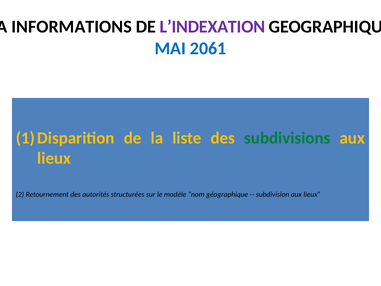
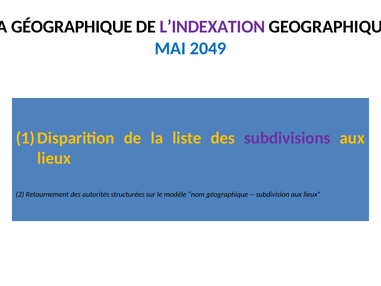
INFORMATIONS: INFORMATIONS -> GÉOGRAPHIQUE (72, 27)
2061: 2061 -> 2049 (208, 48)
subdivisions colour: green -> purple (287, 138)
